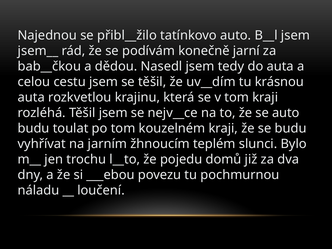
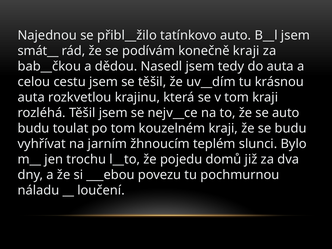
jsem__: jsem__ -> smát__ (38, 51)
konečně jarní: jarní -> kraji (246, 51)
